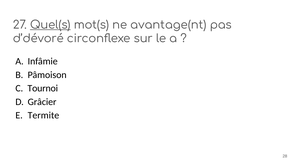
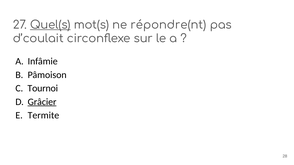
avantage(nt: avantage(nt -> répondre(nt (168, 25)
d’dévoré: d’dévoré -> d’coulait (38, 39)
Grâcier underline: none -> present (42, 102)
